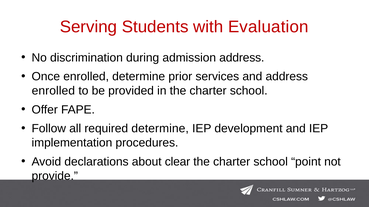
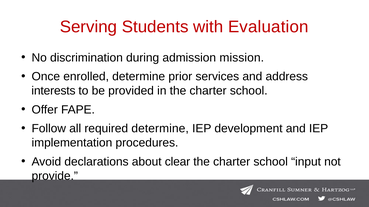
admission address: address -> mission (242, 58)
enrolled: enrolled -> interests (53, 91)
point: point -> input (306, 162)
